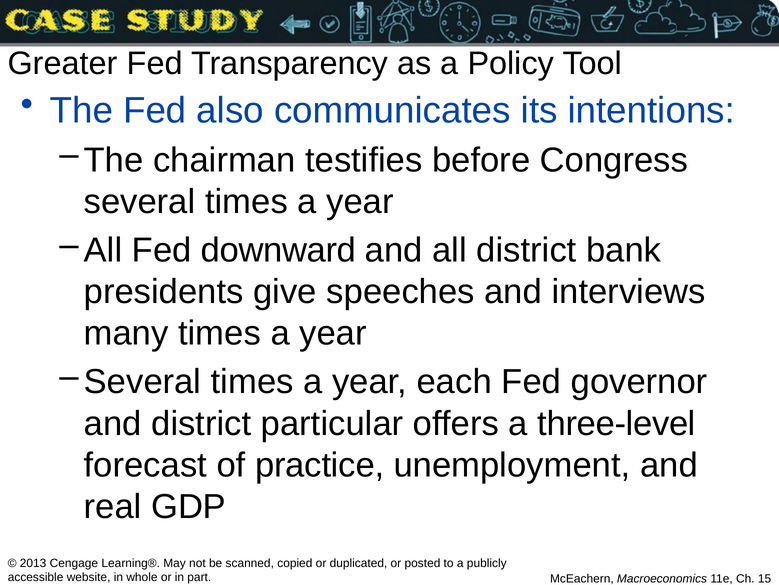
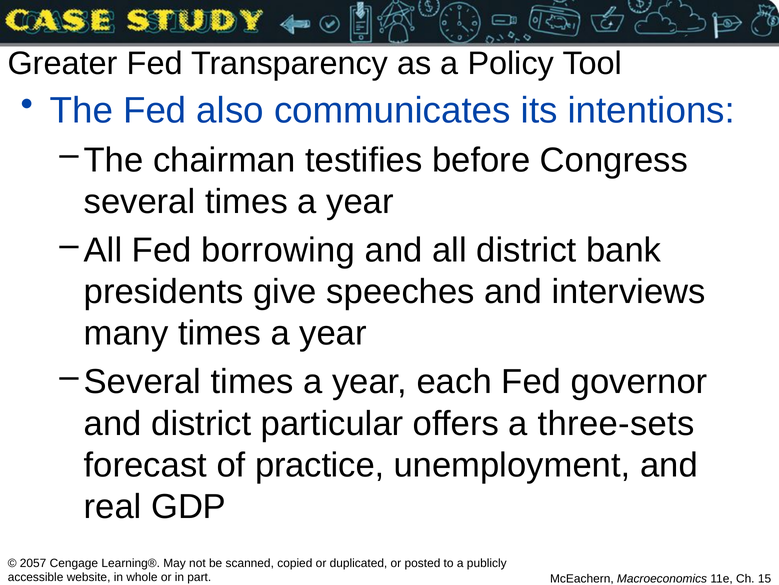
downward: downward -> borrowing (278, 250)
three-level: three-level -> three-sets (616, 423)
2013: 2013 -> 2057 (33, 562)
